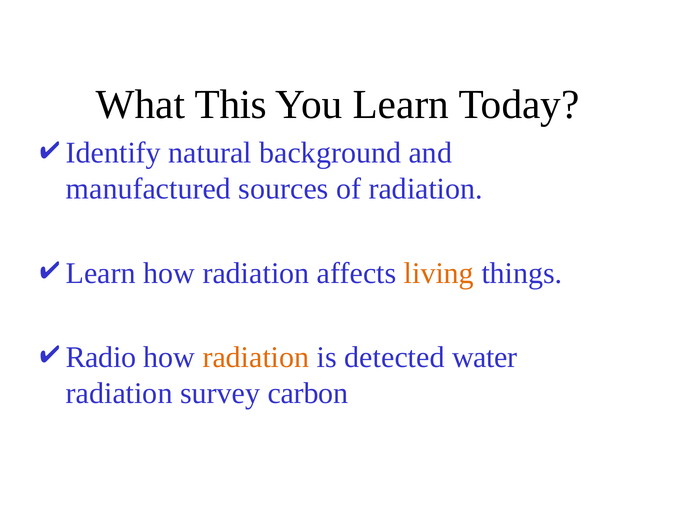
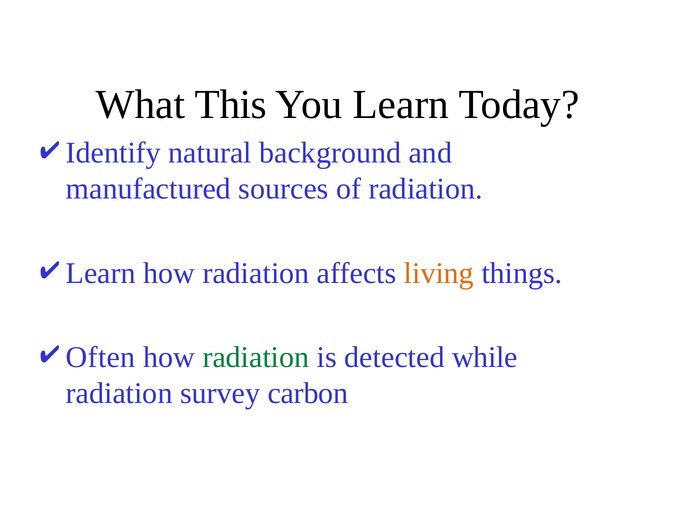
Radio: Radio -> Often (101, 357)
radiation colour: orange -> green (256, 357)
water: water -> while (485, 357)
